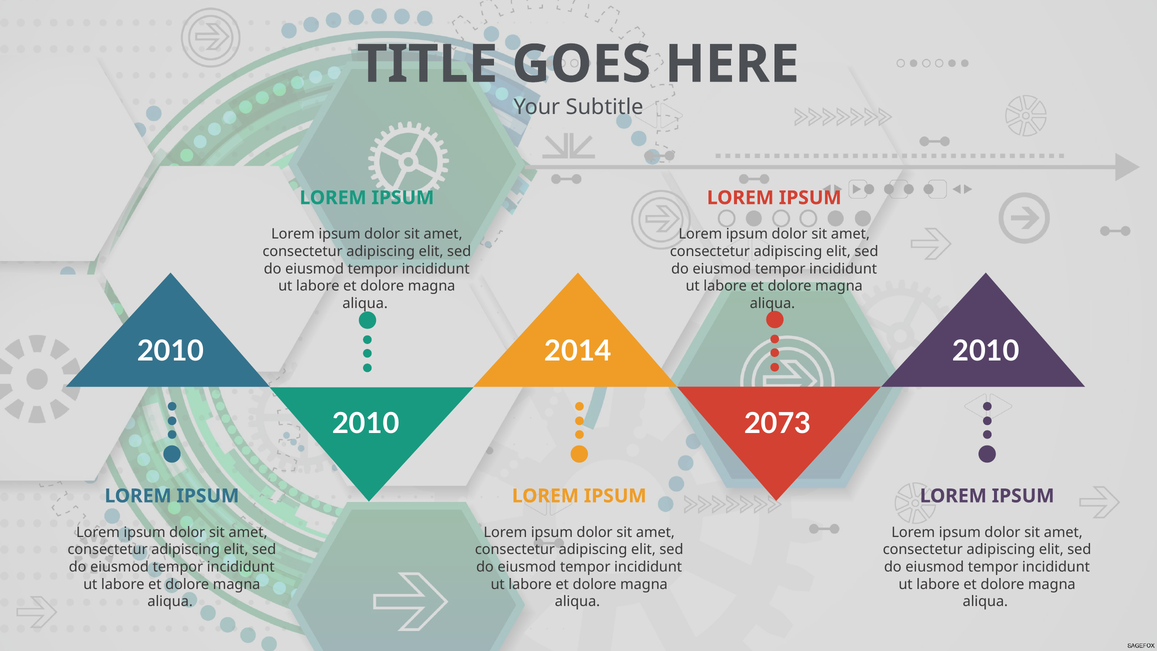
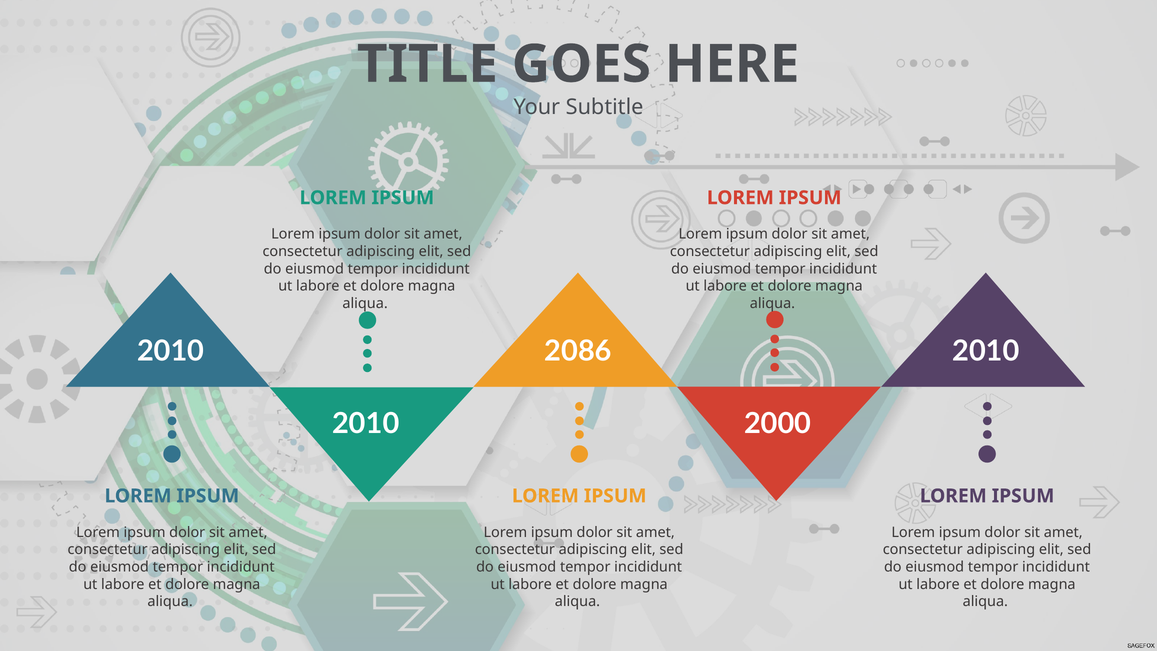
2014: 2014 -> 2086 (578, 351)
2073: 2073 -> 2000 (778, 423)
